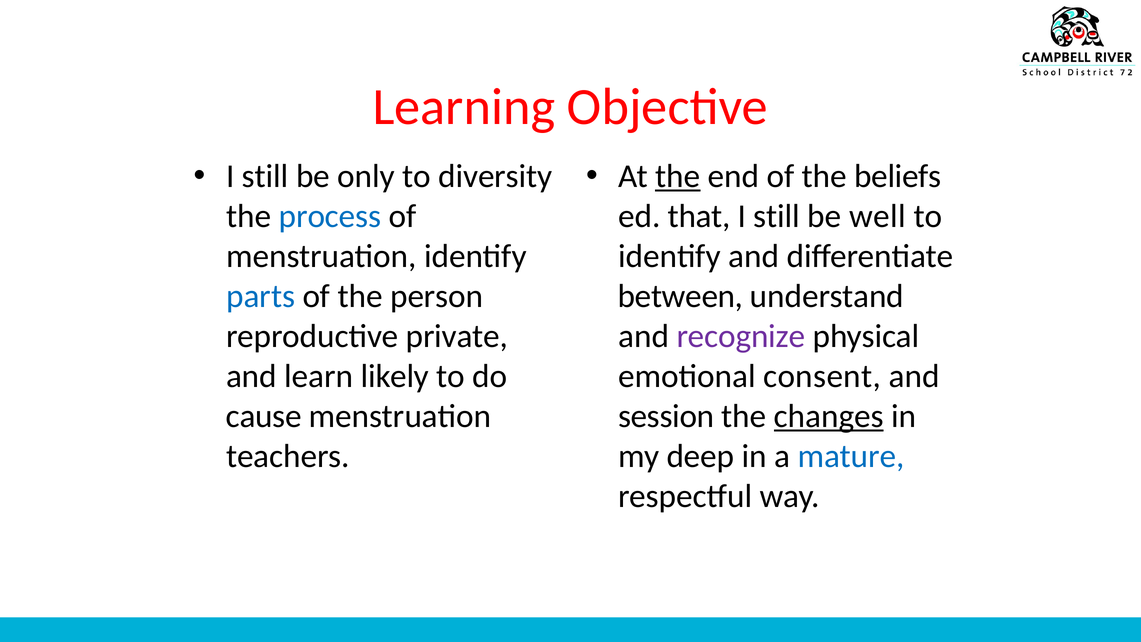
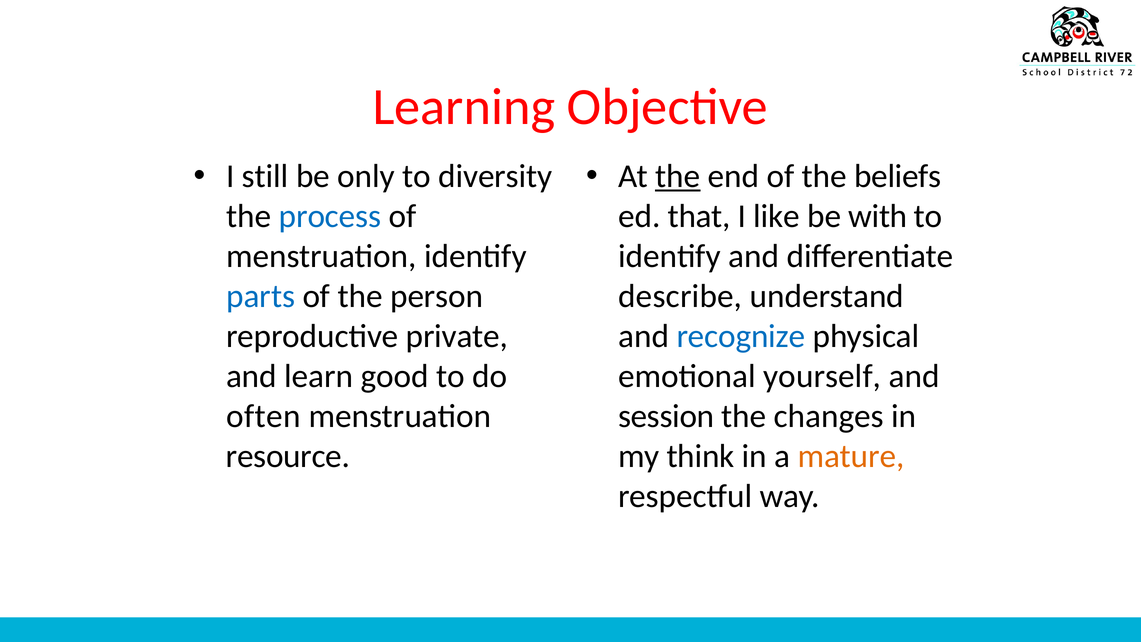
still: still -> like (777, 216)
well: well -> with (878, 216)
between: between -> describe (680, 296)
recognize colour: purple -> blue (741, 336)
likely: likely -> good (395, 376)
consent: consent -> yourself (822, 376)
cause: cause -> often (263, 416)
changes underline: present -> none (829, 416)
teachers: teachers -> resource (288, 456)
deep: deep -> think (700, 456)
mature colour: blue -> orange (851, 456)
